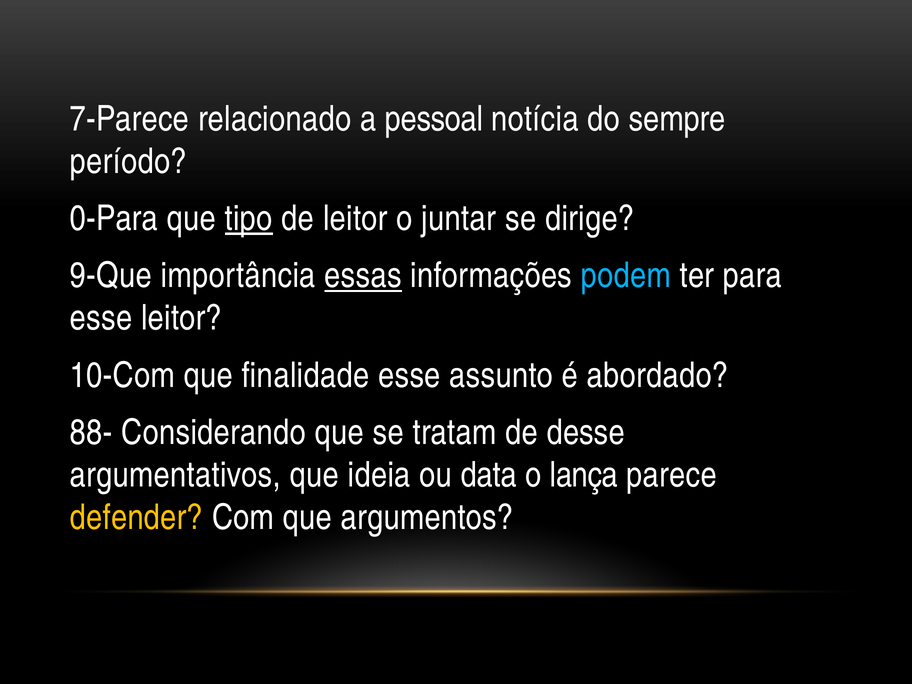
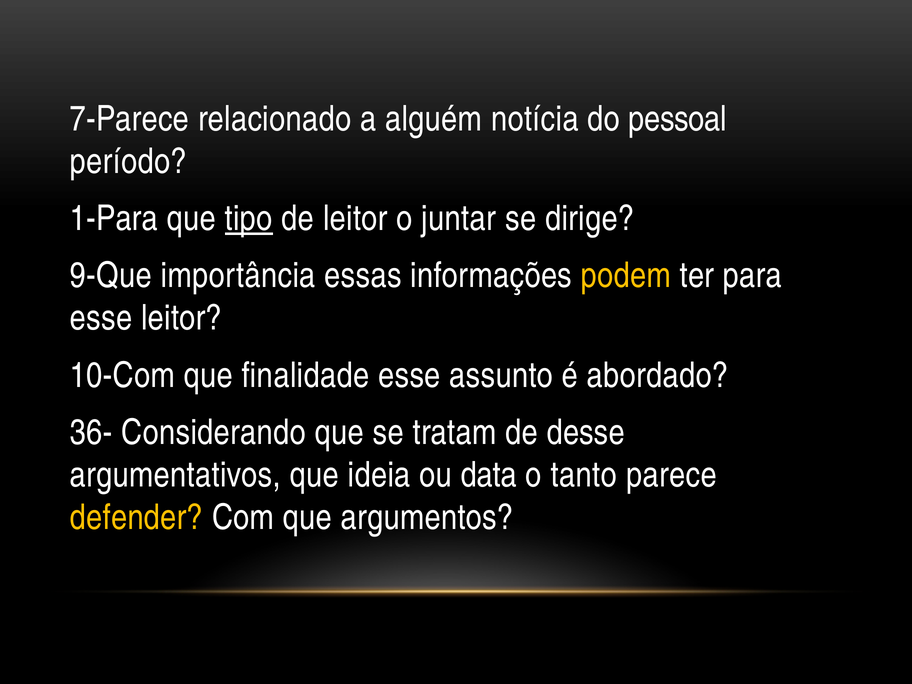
pessoal: pessoal -> alguém (434, 119)
sempre: sempre -> pessoal (677, 119)
0-Para: 0-Para -> 1-Para (114, 219)
essas underline: present -> none (363, 276)
podem colour: light blue -> yellow (626, 276)
88-: 88- -> 36- (91, 433)
lança: lança -> tanto (584, 475)
